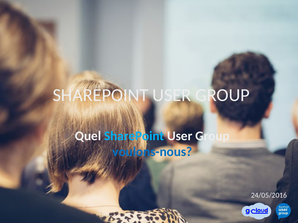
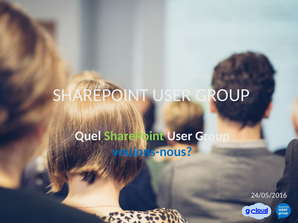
SharePoint colour: light blue -> light green (134, 136)
